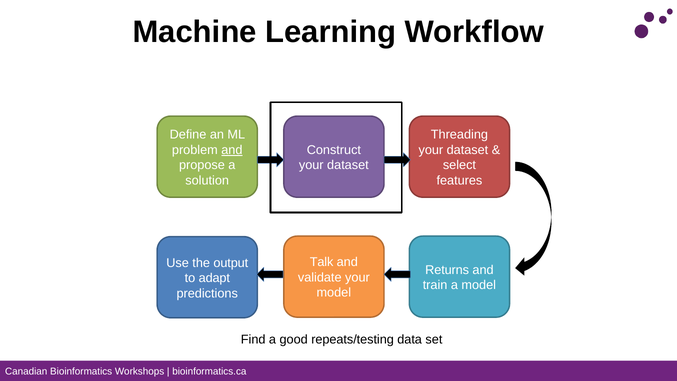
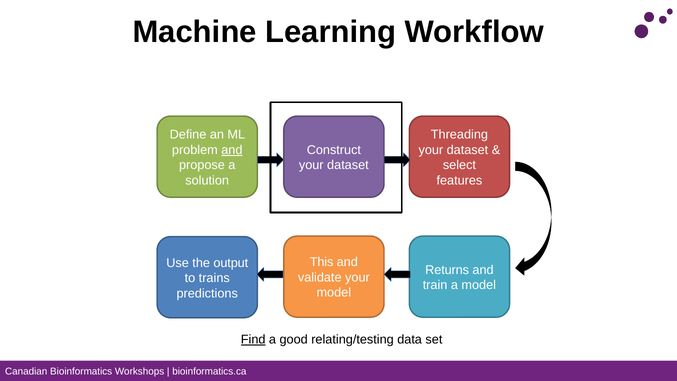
Talk: Talk -> This (322, 262)
adapt: adapt -> trains (214, 278)
Find underline: none -> present (253, 339)
repeats/testing: repeats/testing -> relating/testing (353, 339)
